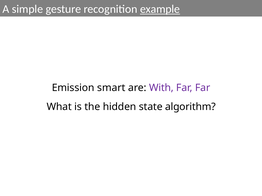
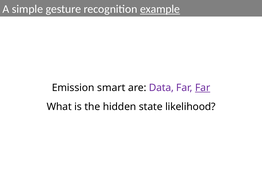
With: With -> Data (161, 88)
Far underline: none -> present (203, 88)
algorithm: algorithm -> likelihood (190, 107)
